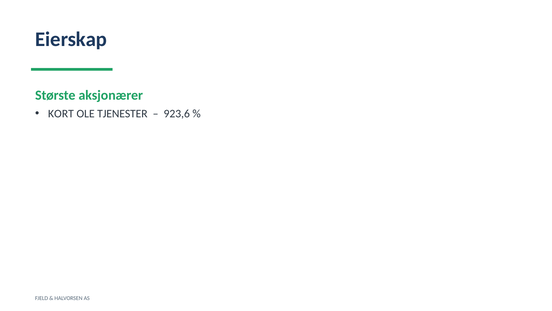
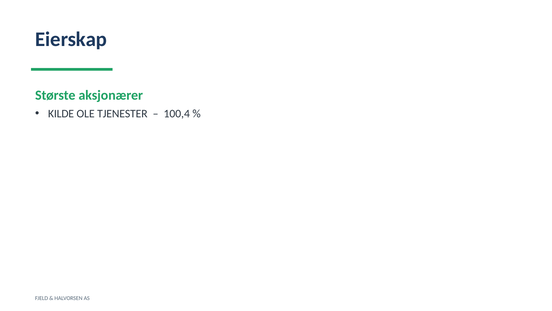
KORT: KORT -> KILDE (61, 114)
923,6: 923,6 -> 100,4 (177, 114)
